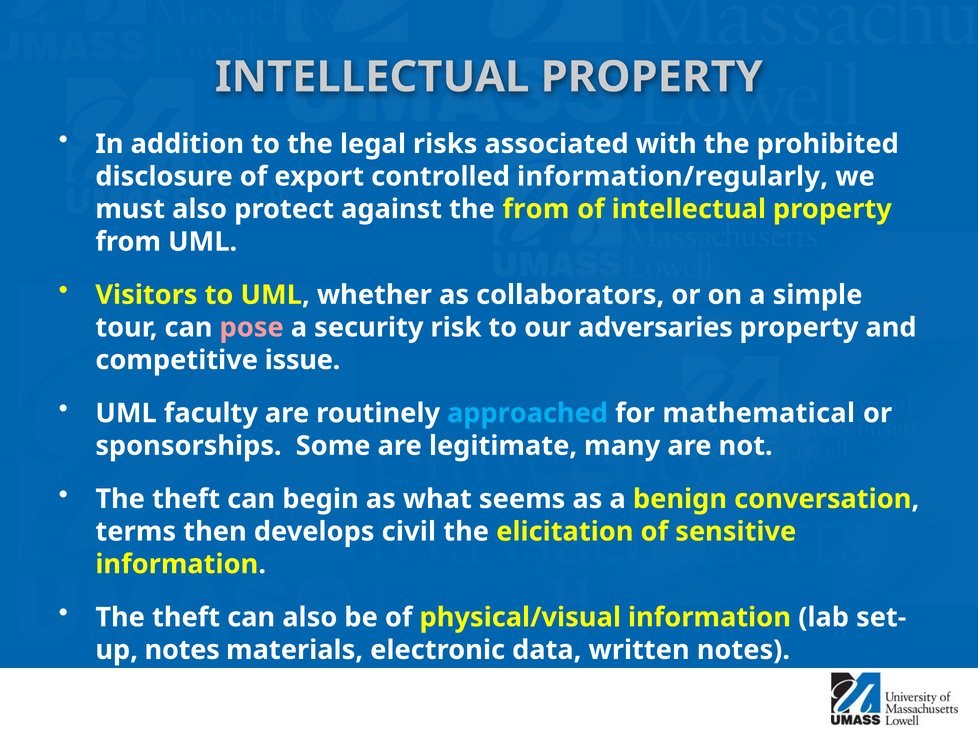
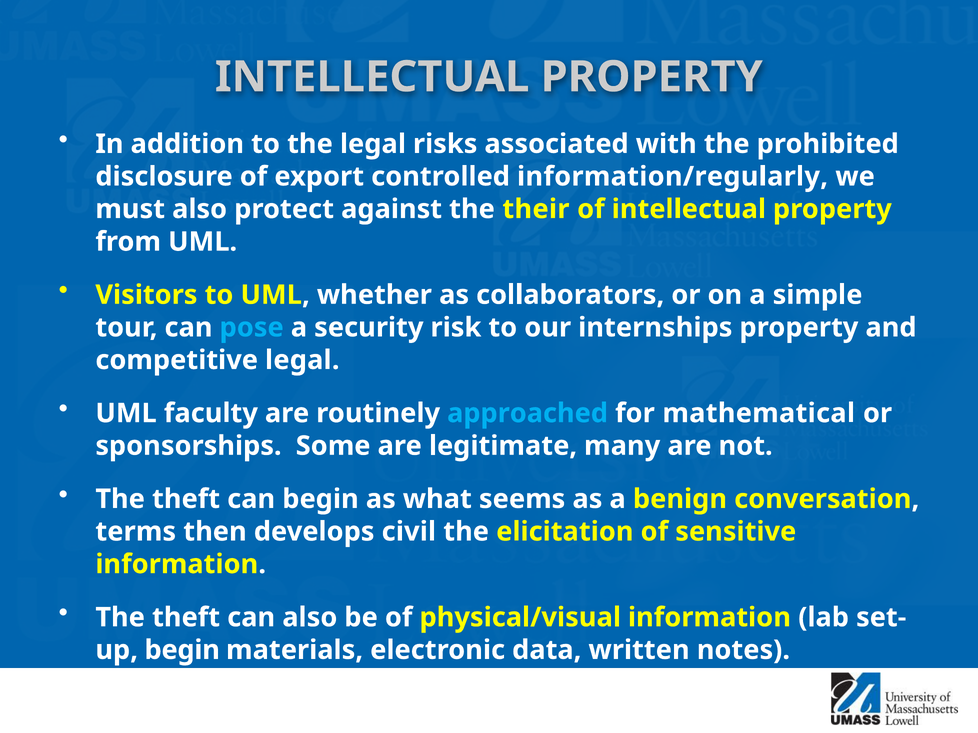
the from: from -> their (536, 209)
pose colour: pink -> light blue (252, 328)
adversaries: adversaries -> internships (655, 328)
competitive issue: issue -> legal (302, 360)
notes: notes -> begin (182, 650)
